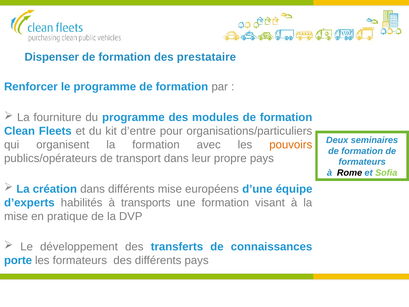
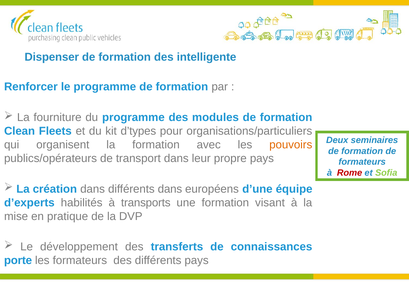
prestataire: prestataire -> intelligente (207, 57)
d’entre: d’entre -> d’types (138, 131)
Rome colour: black -> red (350, 173)
différents mise: mise -> dans (170, 189)
